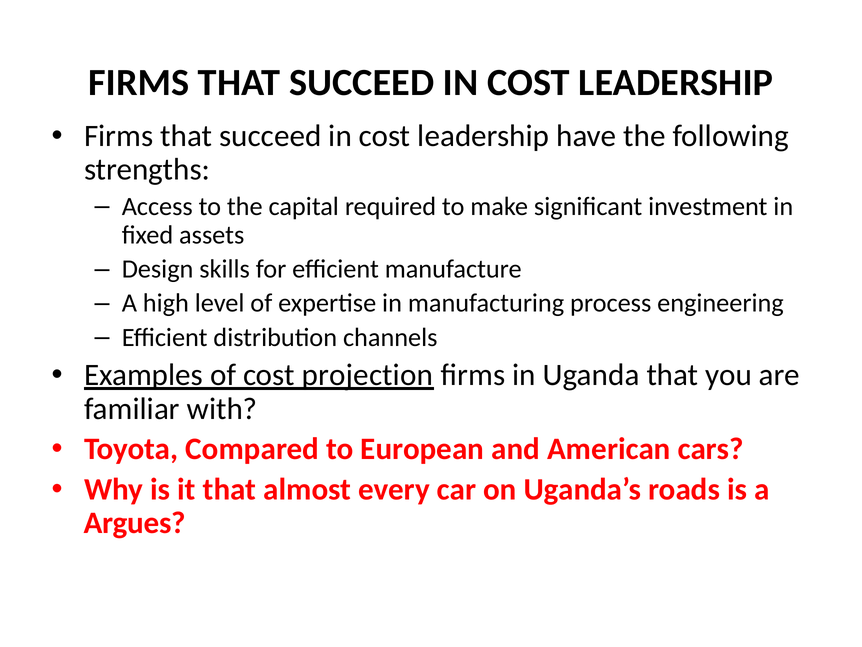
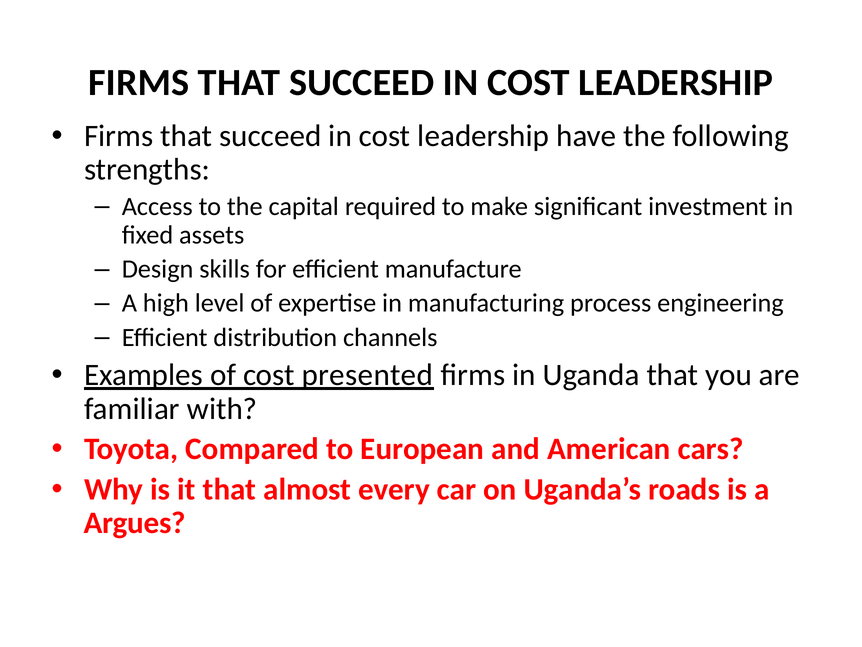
projection: projection -> presented (367, 375)
